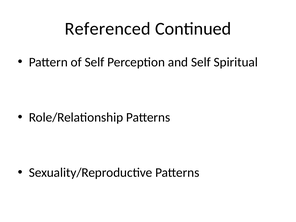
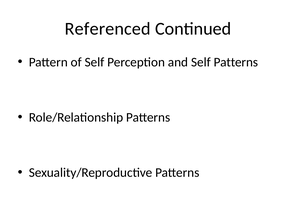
Self Spiritual: Spiritual -> Patterns (236, 62)
